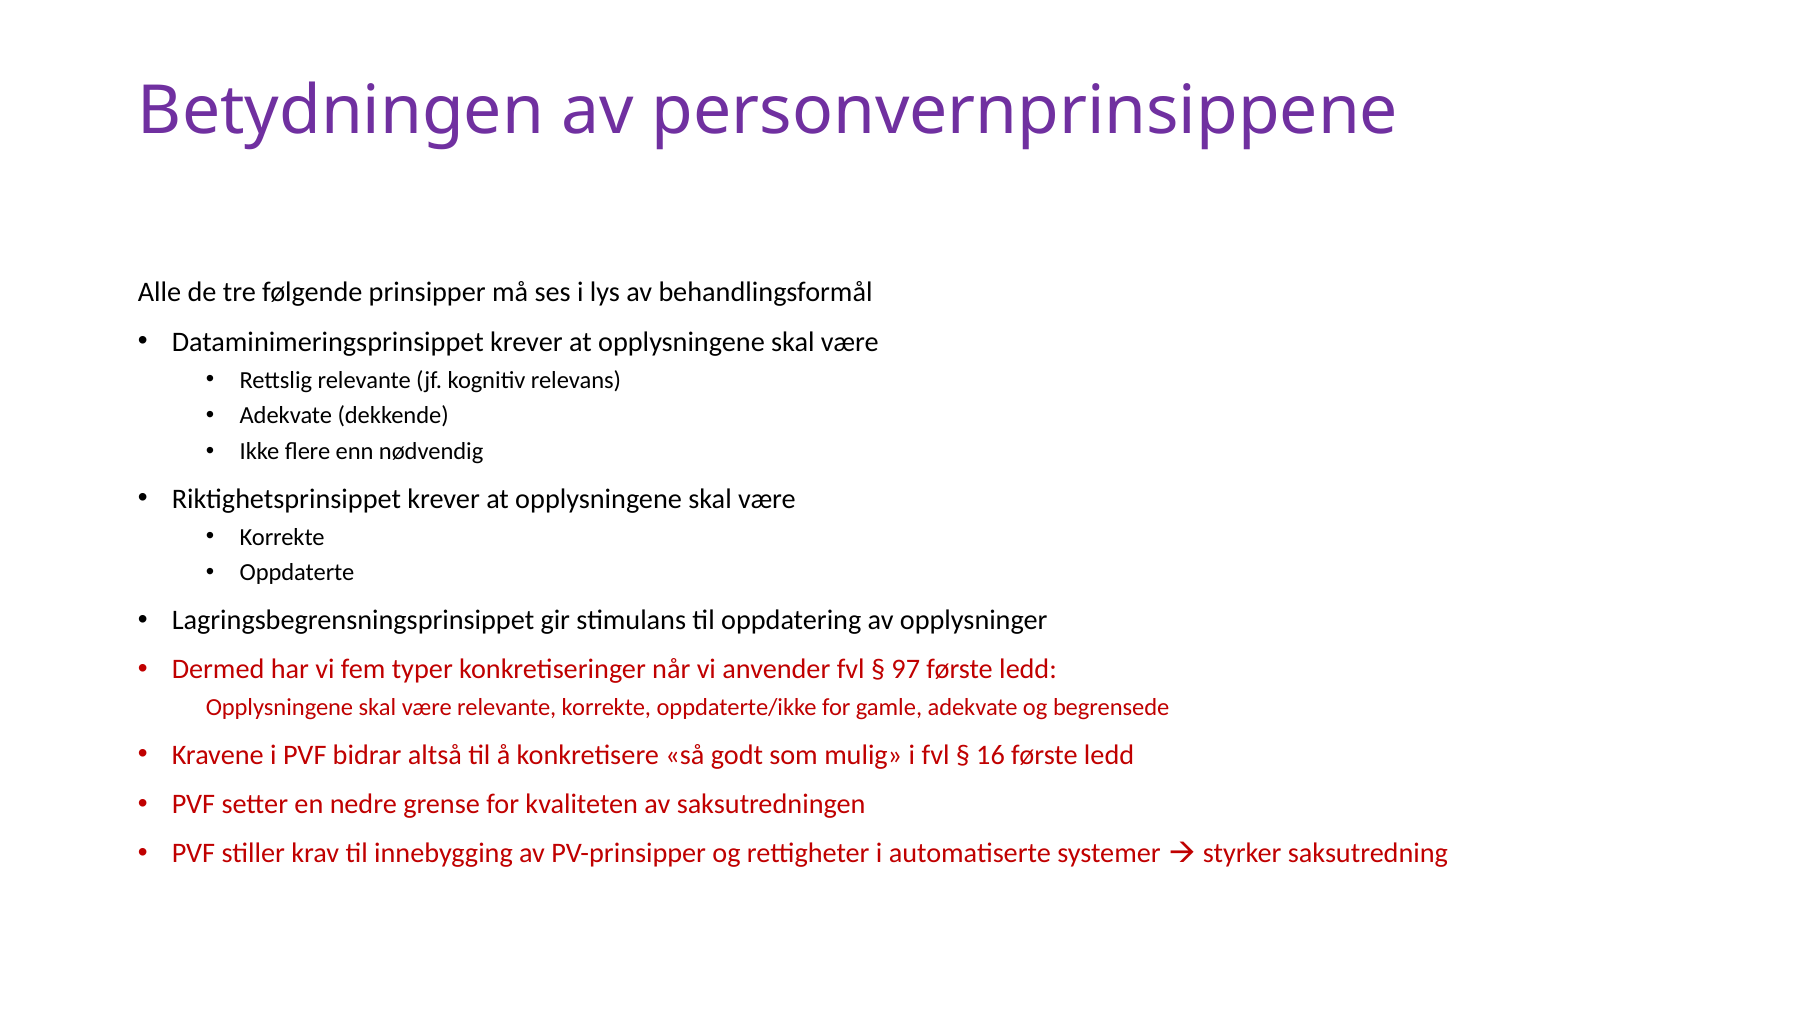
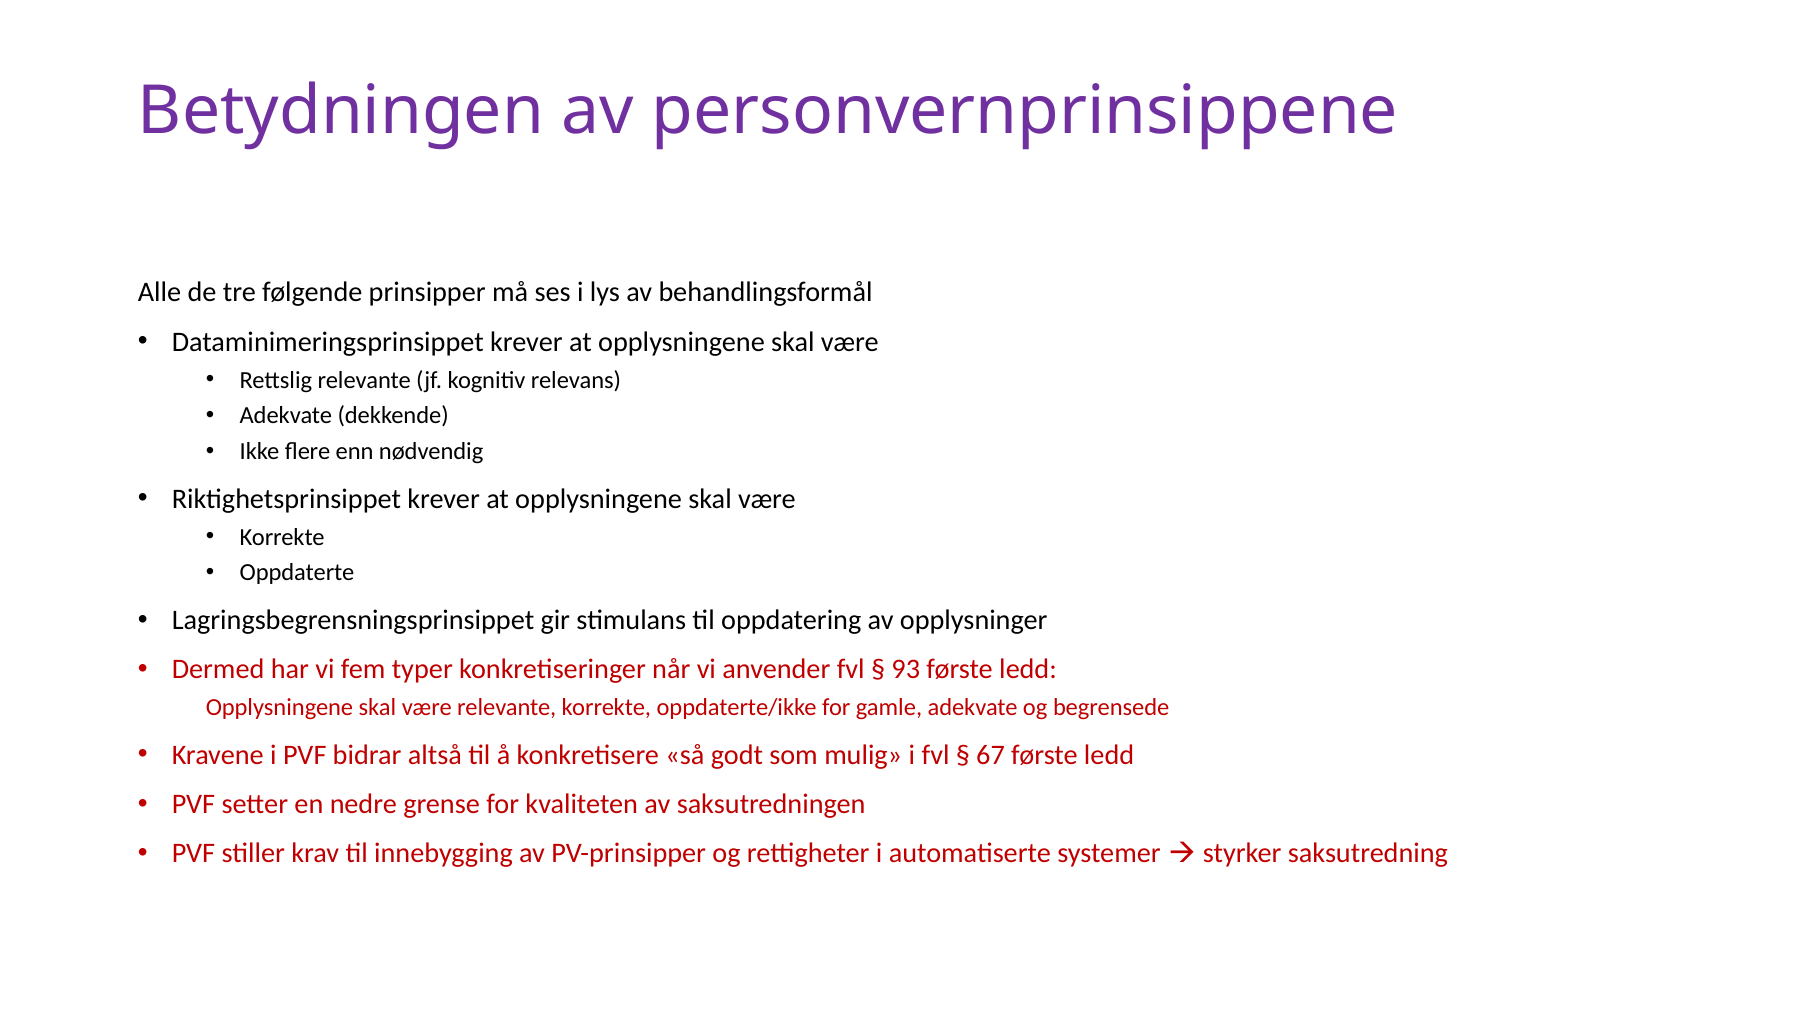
97: 97 -> 93 (906, 670)
16: 16 -> 67 (991, 755)
